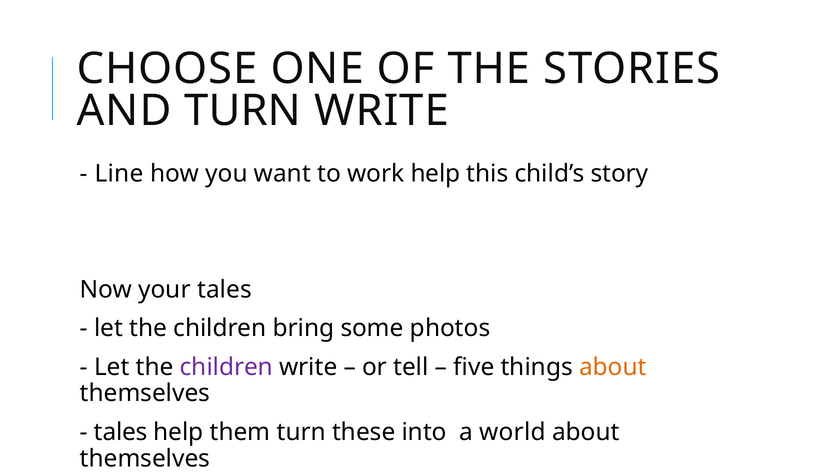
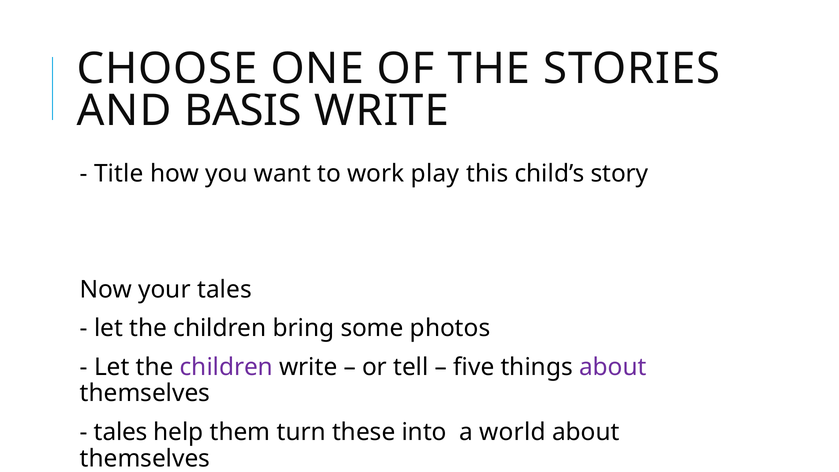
AND TURN: TURN -> BASIS (243, 111)
Line: Line -> Title (119, 174)
work help: help -> play (435, 174)
about colour: orange -> purple (613, 367)
